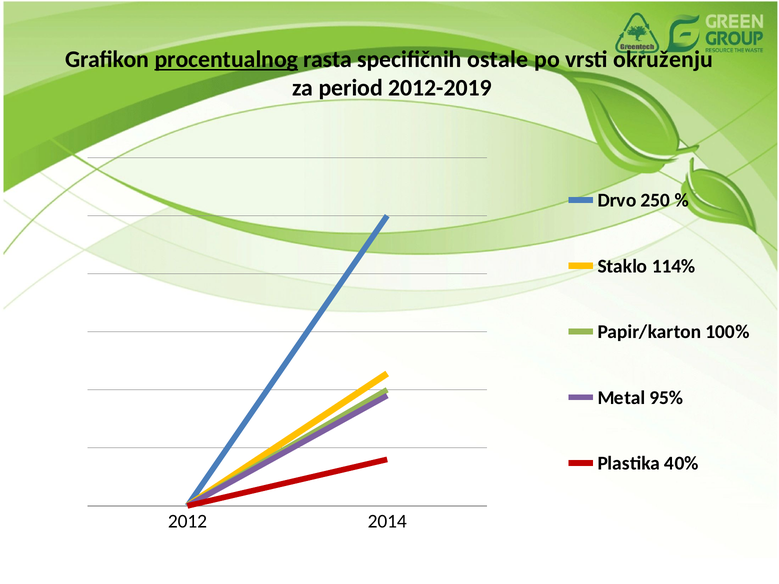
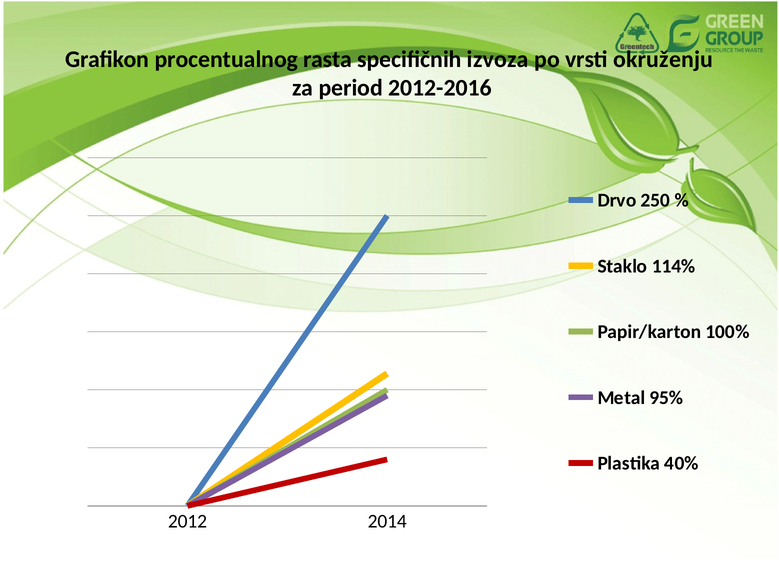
procentualnog underline: present -> none (226, 59)
ostale: ostale -> izvoza (498, 59)
2012-2019: 2012-2019 -> 2012-2016 (440, 88)
